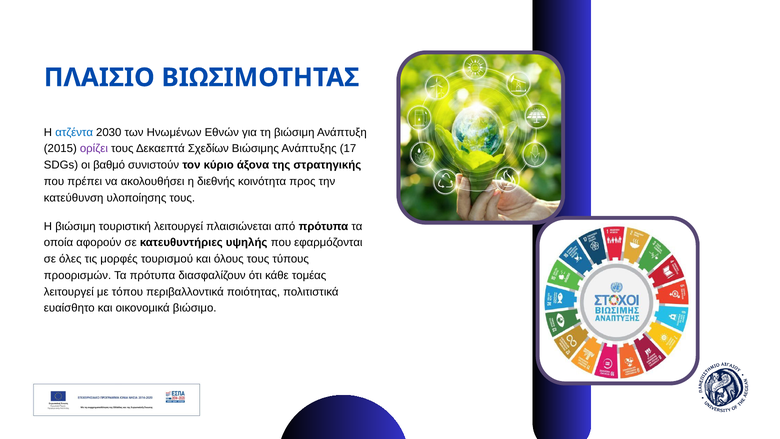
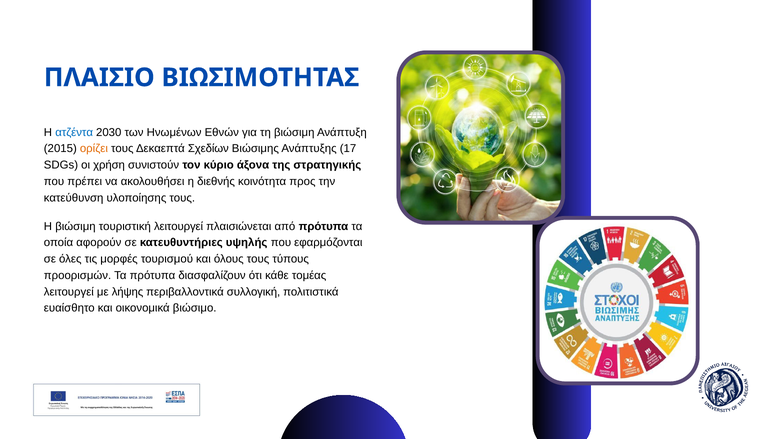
ορίζει colour: purple -> orange (94, 149)
βαθμό: βαθμό -> χρήση (109, 165)
τόπου: τόπου -> λήψης (128, 292)
ποιότητας: ποιότητας -> συλλογική (254, 292)
